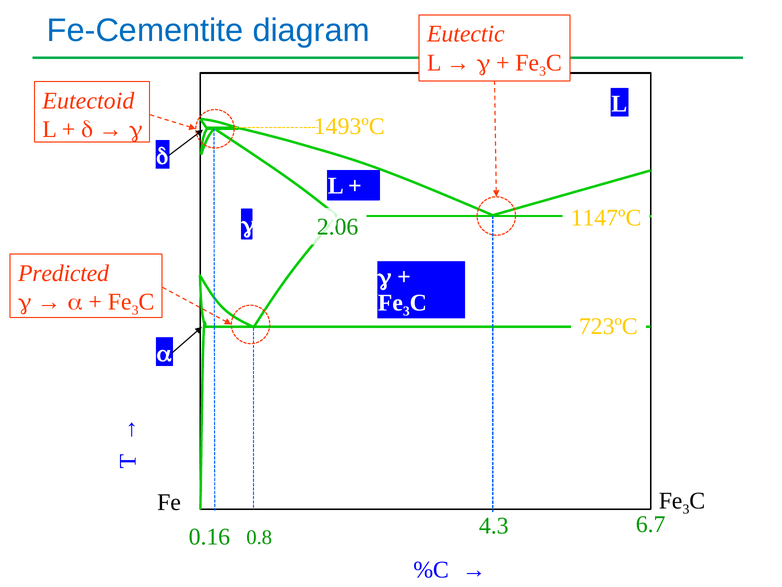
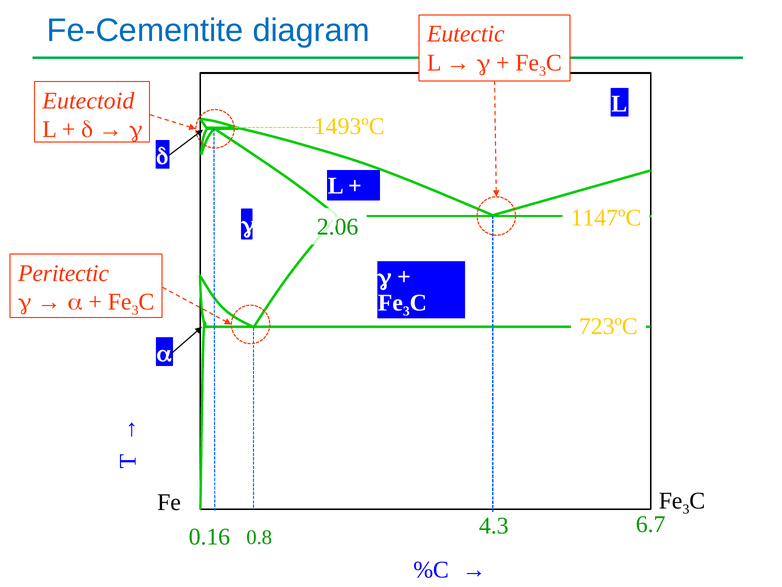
Predicted: Predicted -> Peritectic (64, 273)
